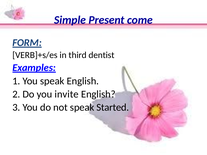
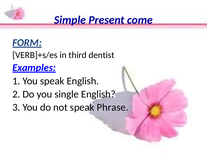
invite: invite -> single (67, 94)
Started: Started -> Phrase (113, 108)
